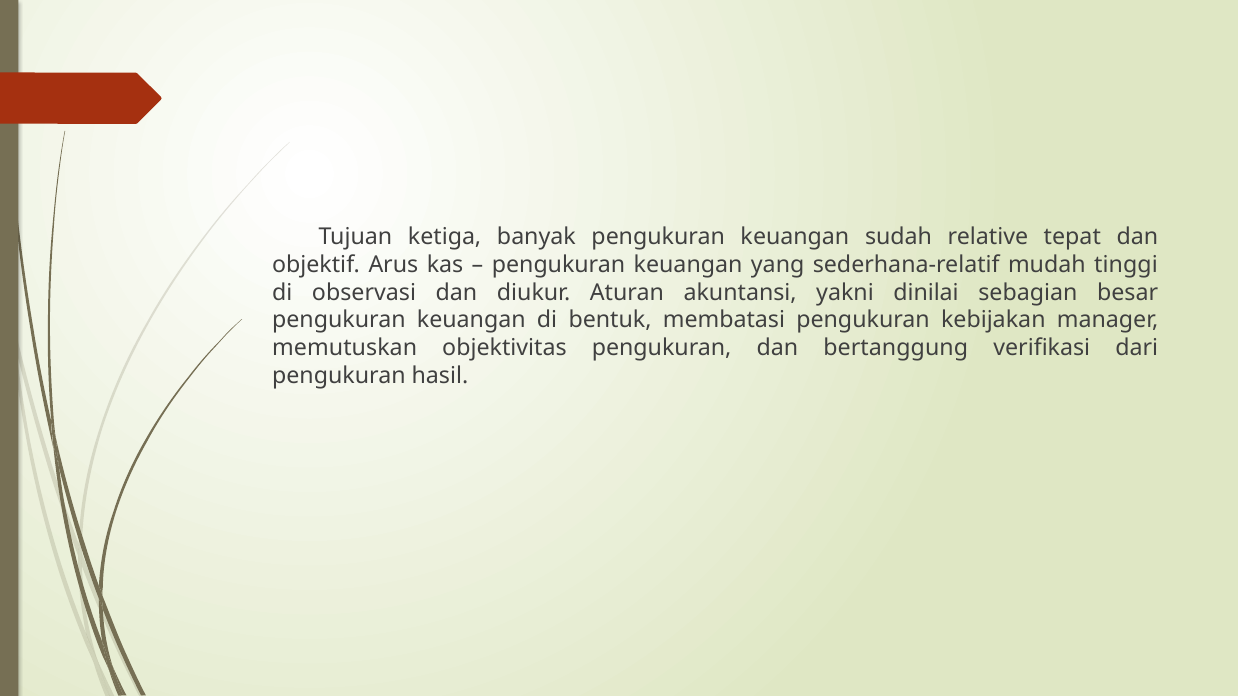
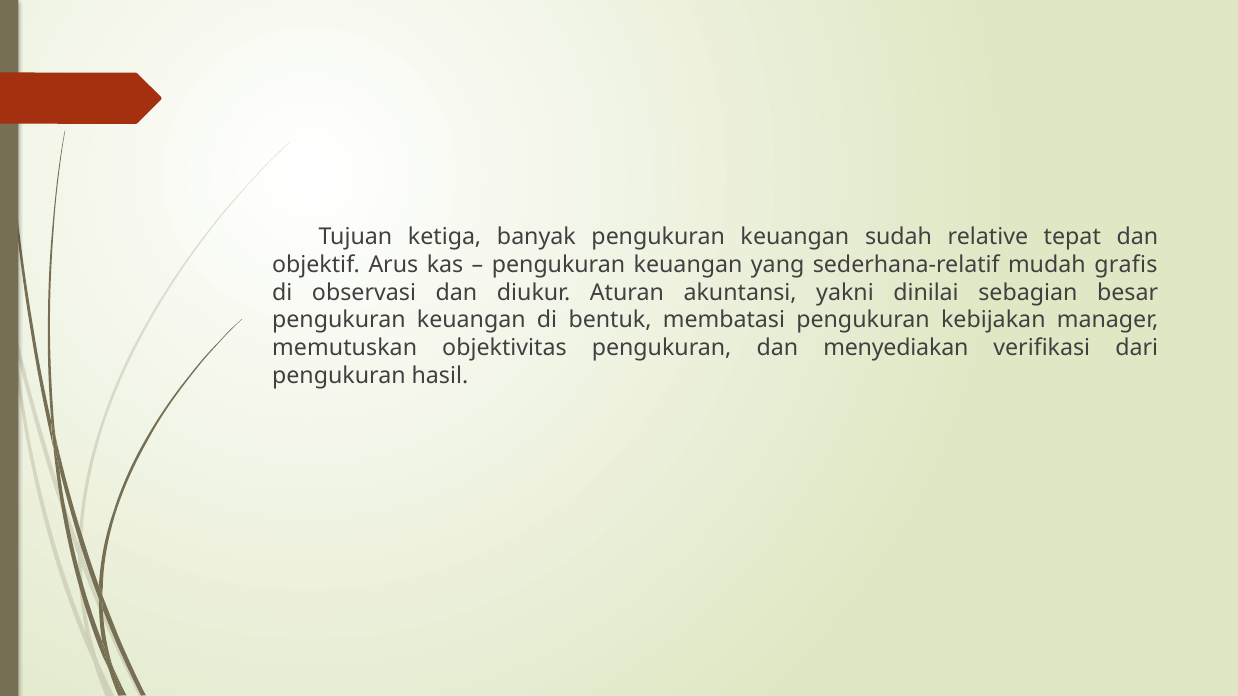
tinggi: tinggi -> grafis (1126, 265)
bertanggung: bertanggung -> menyediakan (896, 348)
